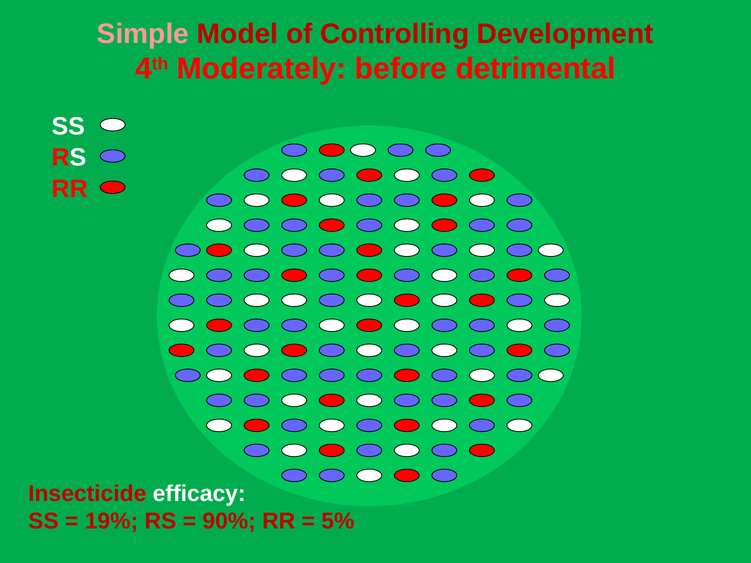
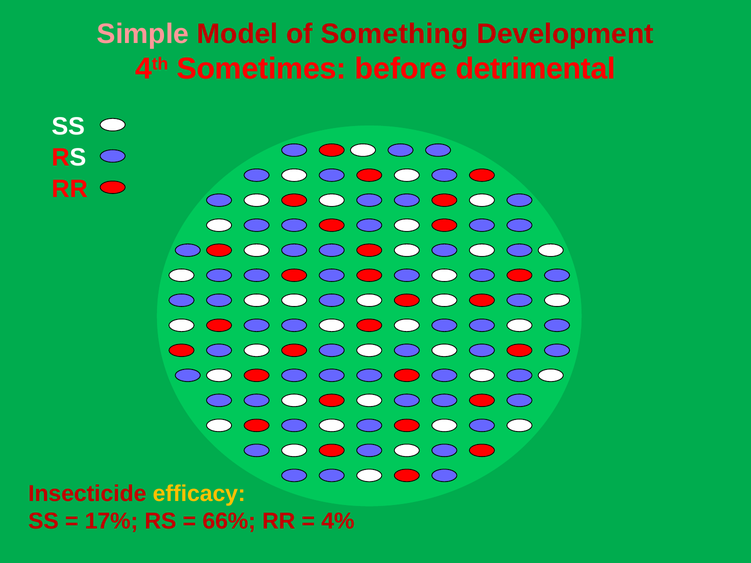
Controlling: Controlling -> Something (395, 34)
Moderately: Moderately -> Sometimes (262, 69)
efficacy colour: white -> yellow (199, 494)
19%: 19% -> 17% (112, 522)
90%: 90% -> 66% (229, 522)
5%: 5% -> 4% (338, 522)
